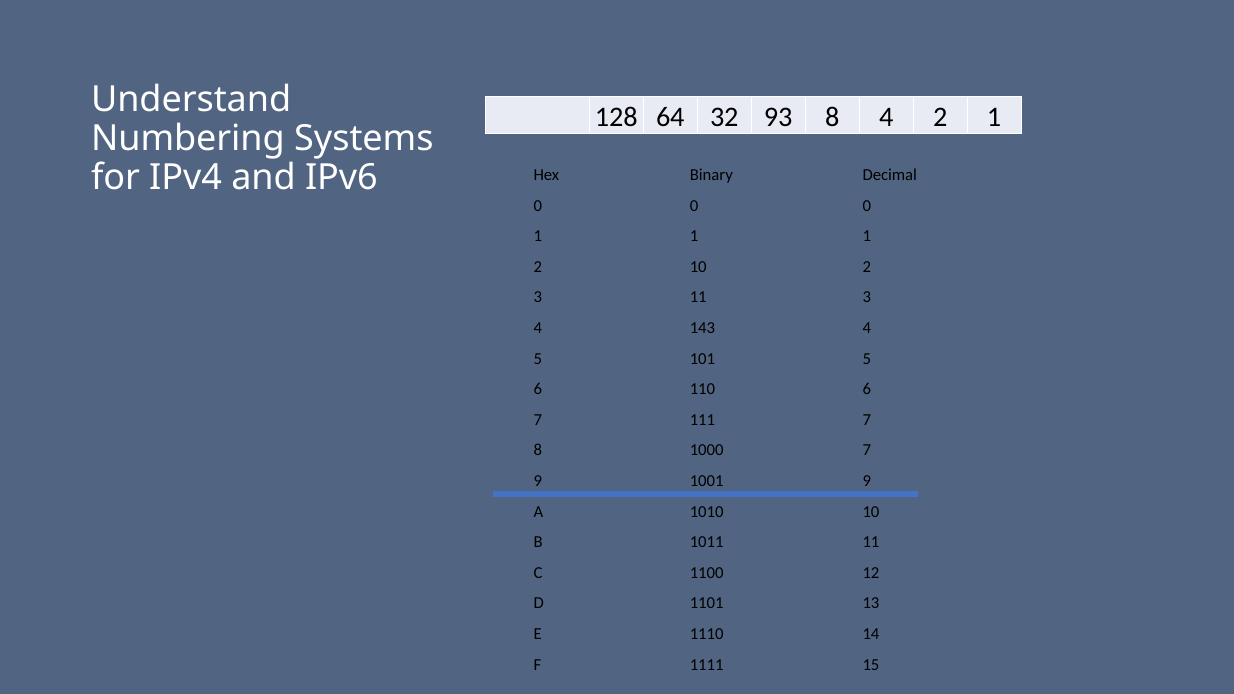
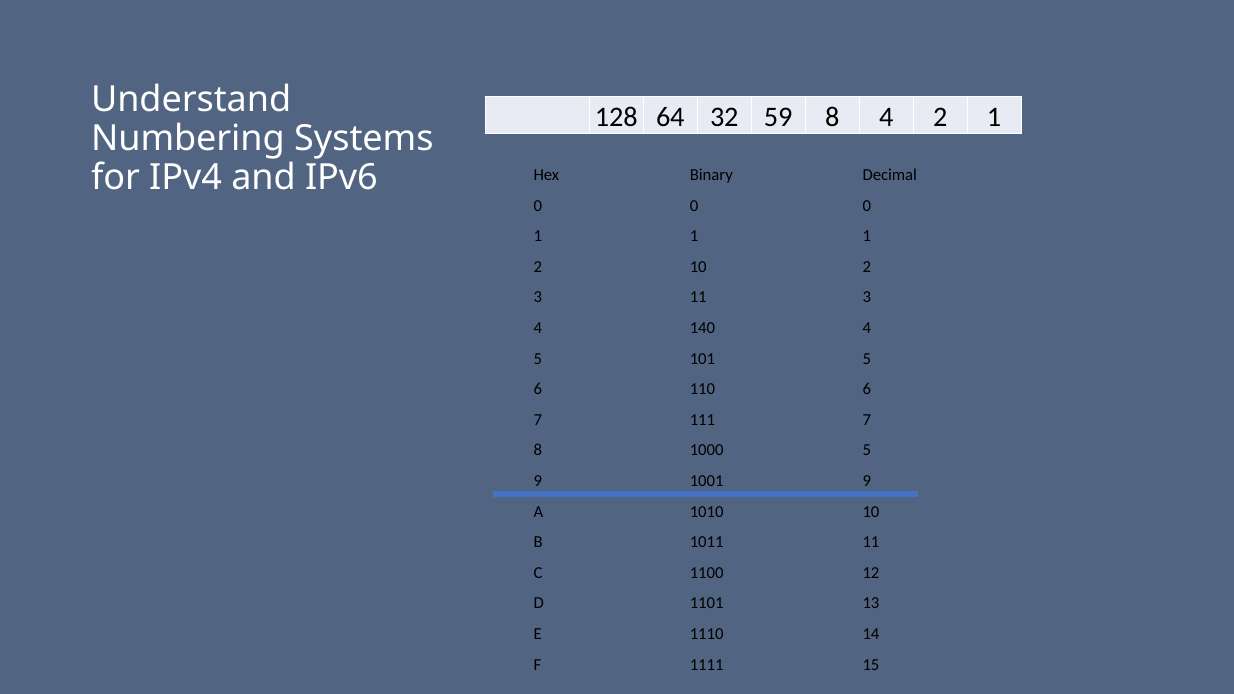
93: 93 -> 59 (778, 117)
143: 143 -> 140 (702, 328)
1000 7: 7 -> 5 (867, 451)
